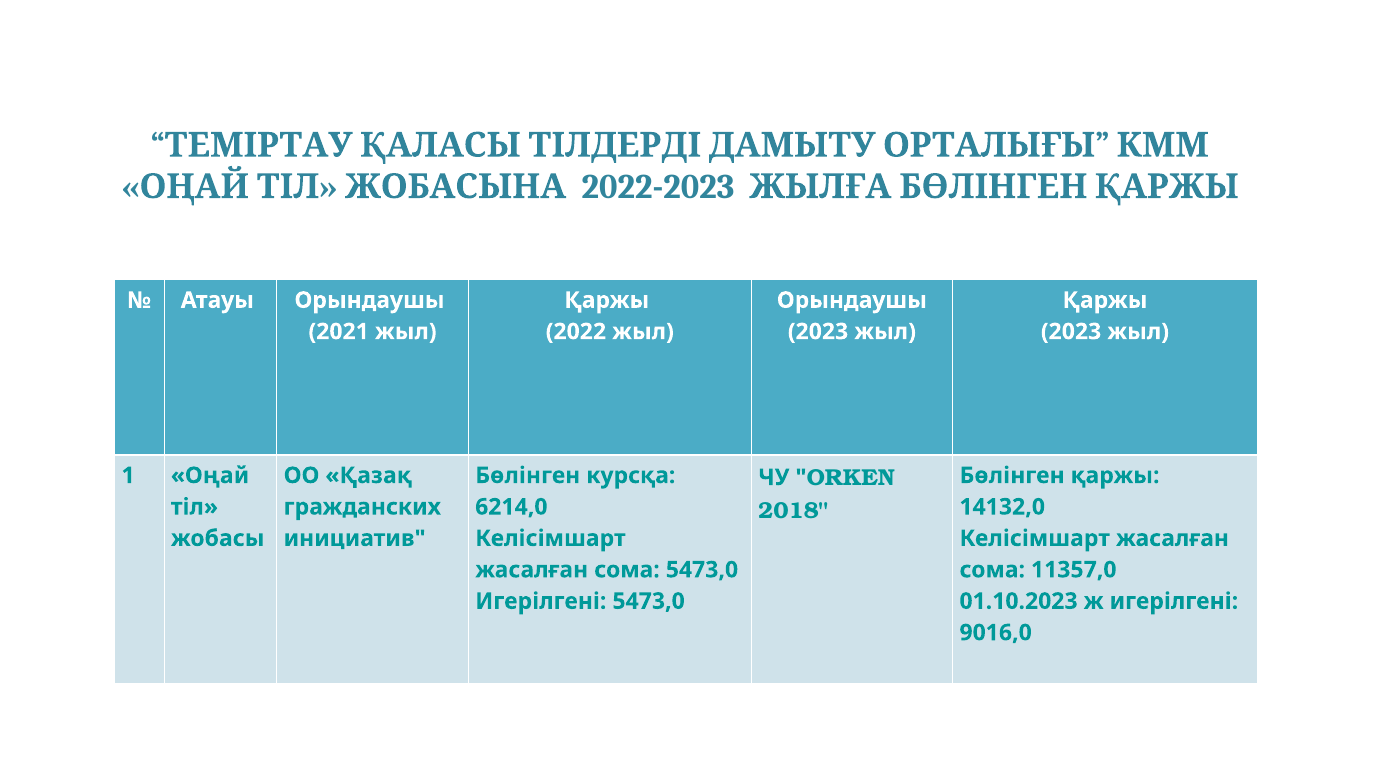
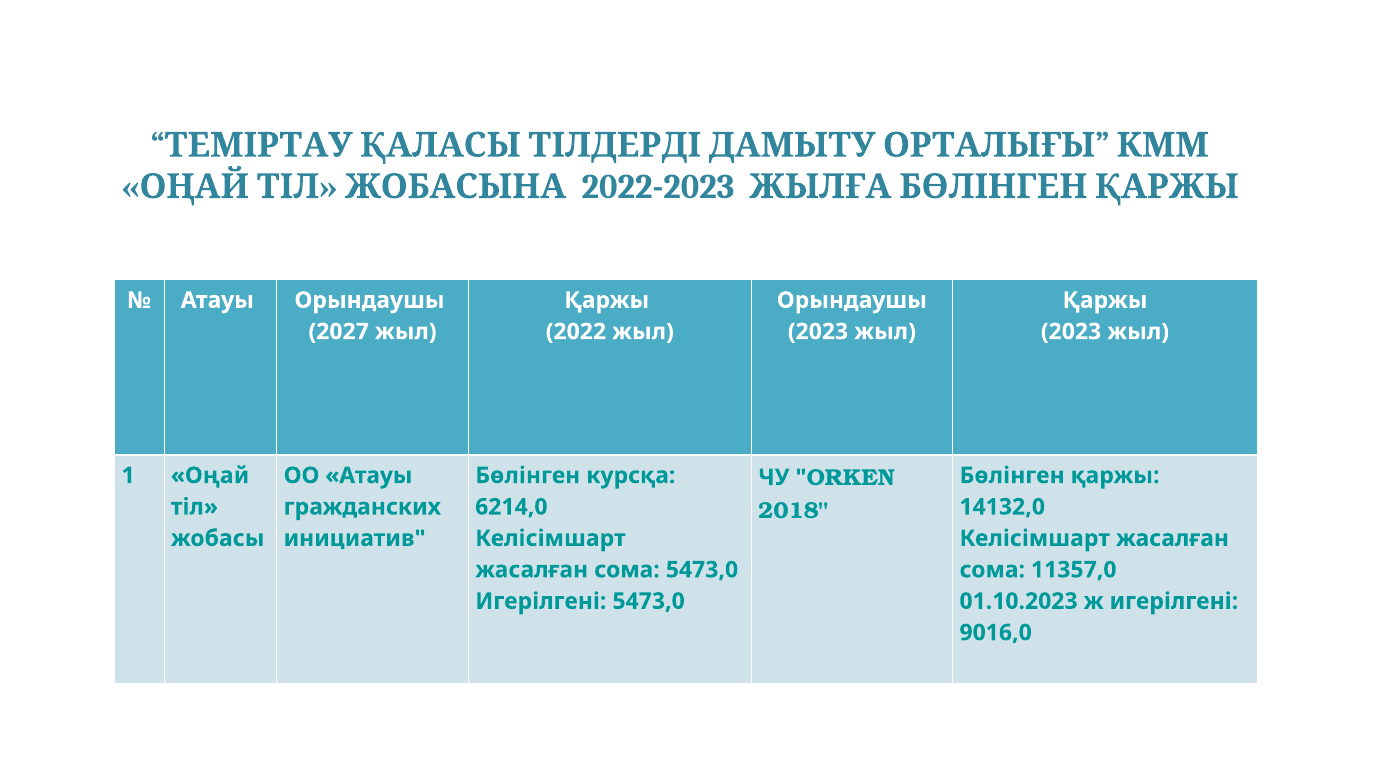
2021: 2021 -> 2027 (339, 332)
ОО Қазақ: Қазақ -> Атауы (369, 476)
